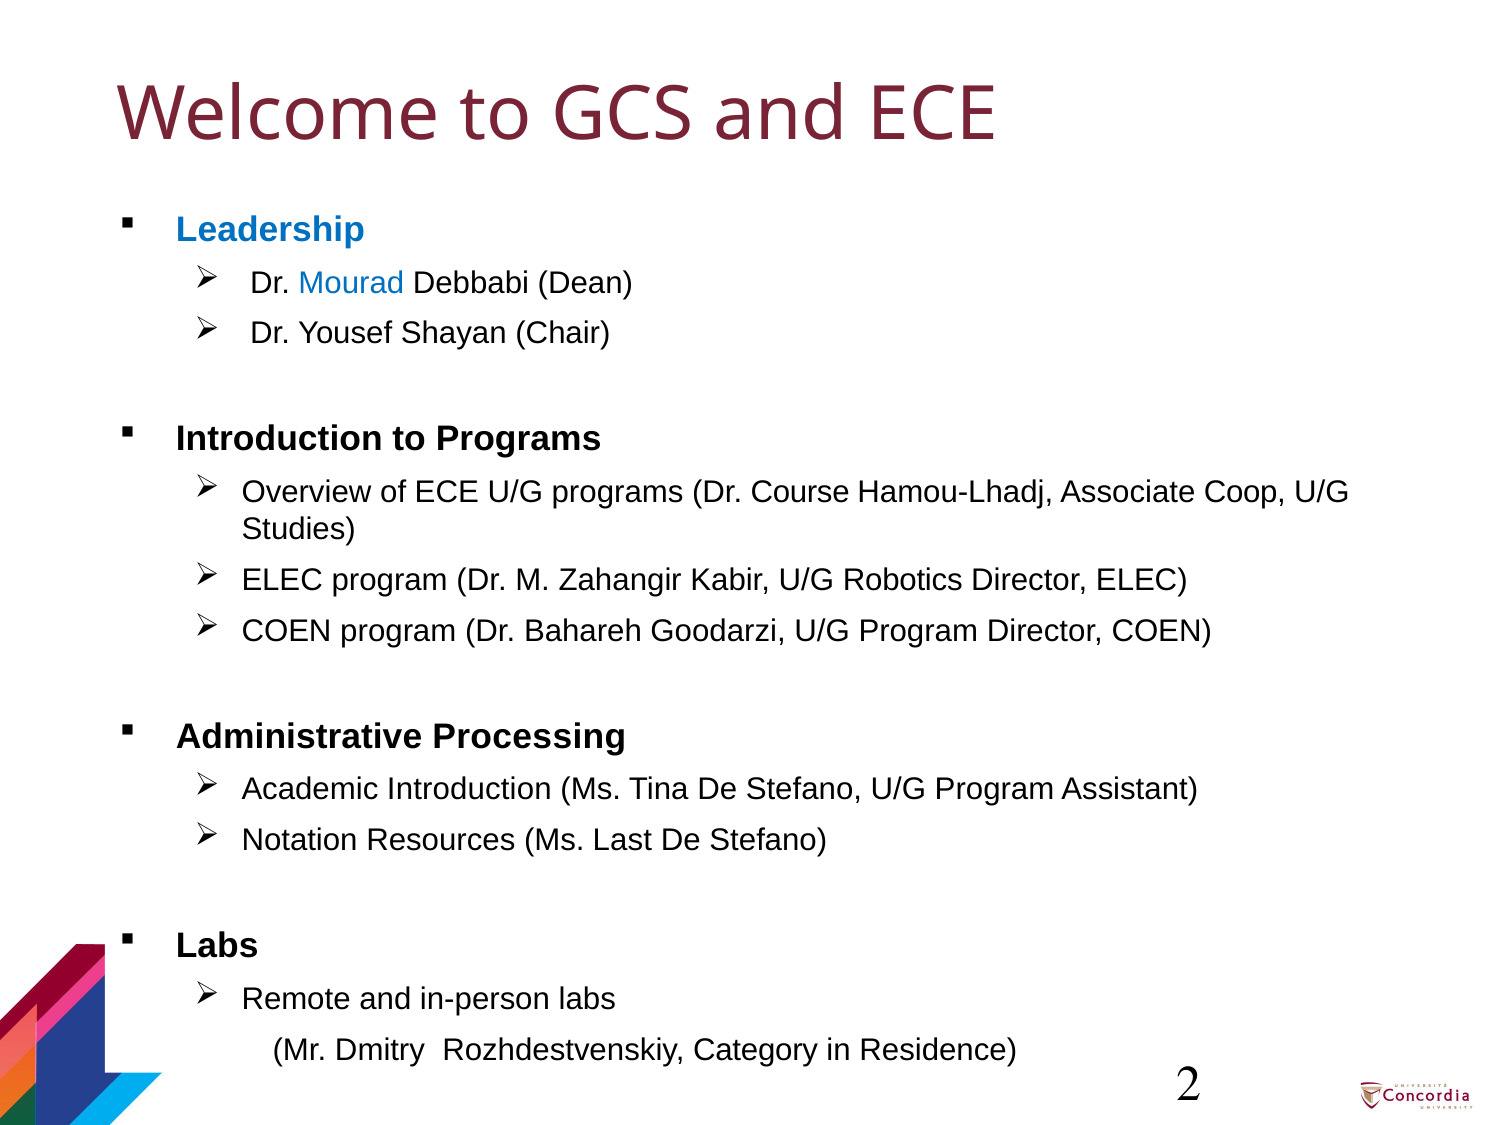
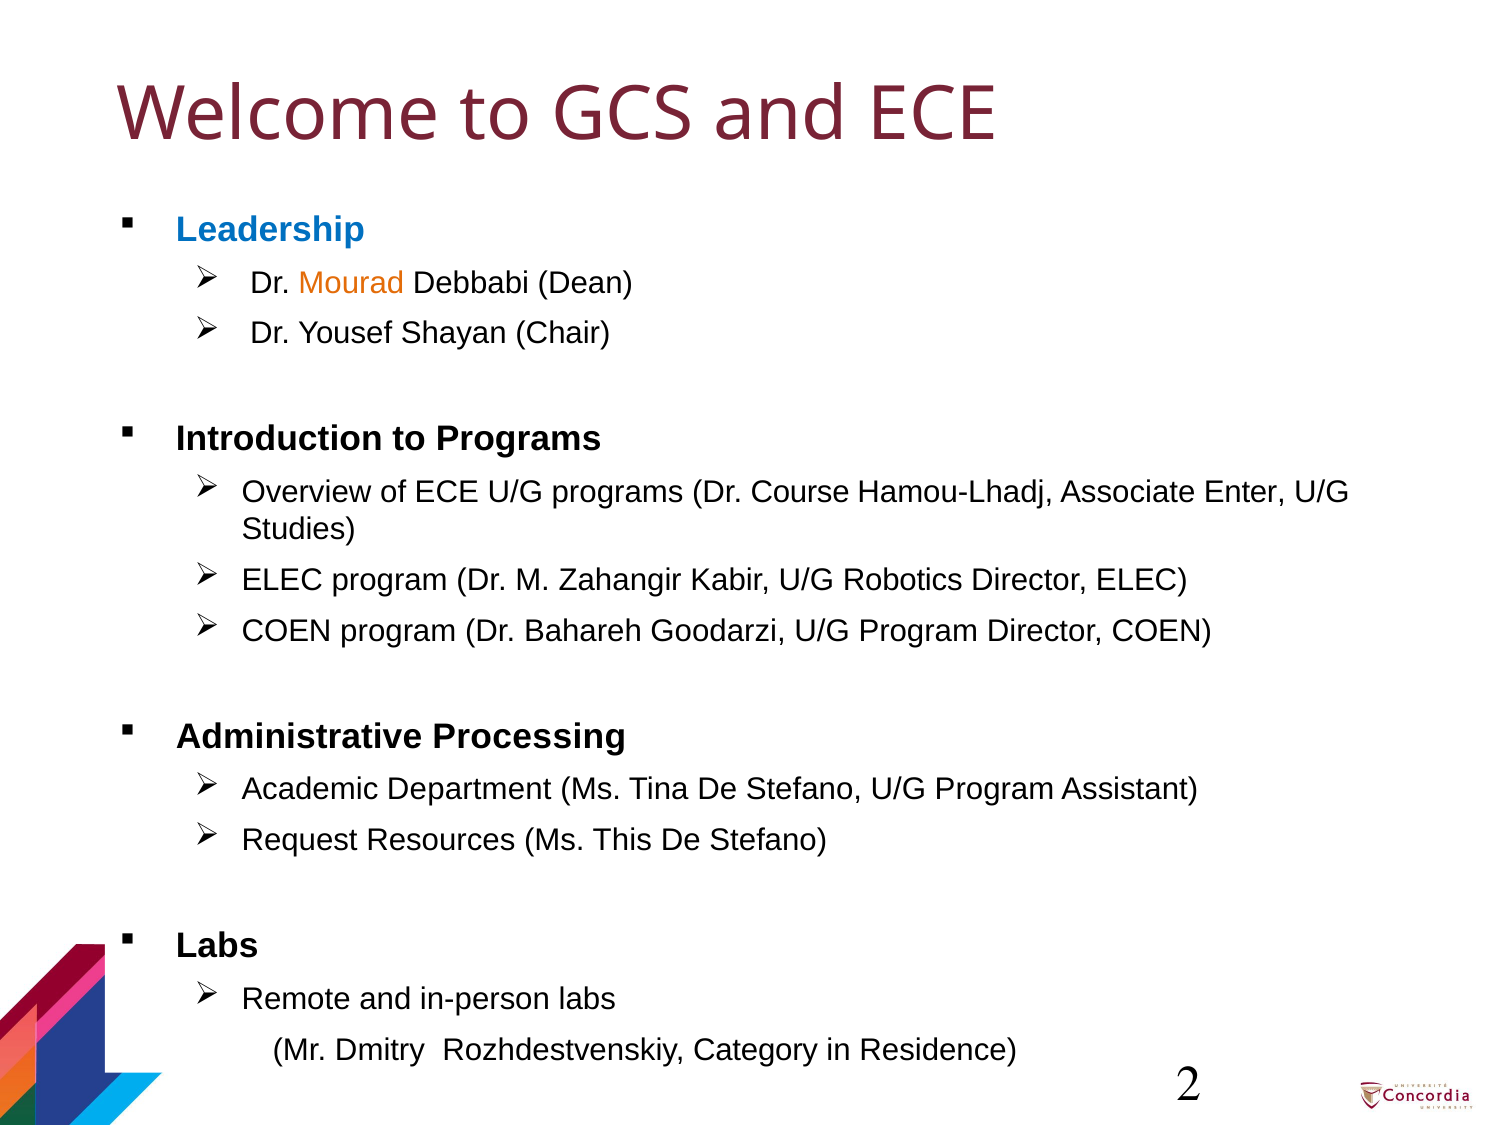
Mourad colour: blue -> orange (351, 283)
Coop: Coop -> Enter (1245, 492)
Academic Introduction: Introduction -> Department (469, 789)
Notation: Notation -> Request (300, 840)
Last: Last -> This (622, 840)
